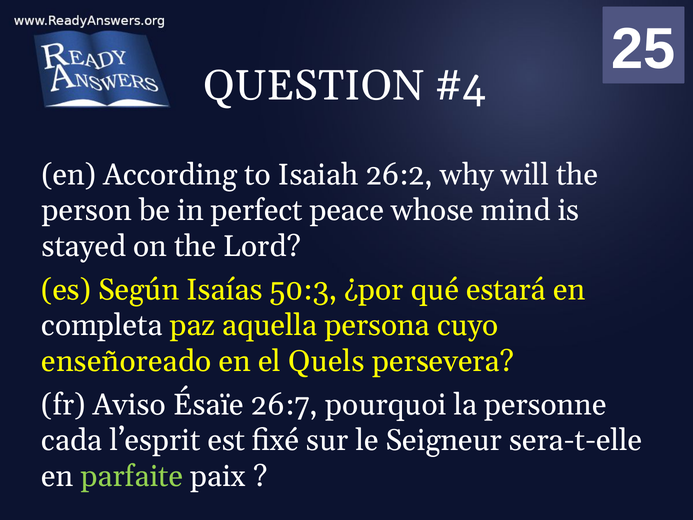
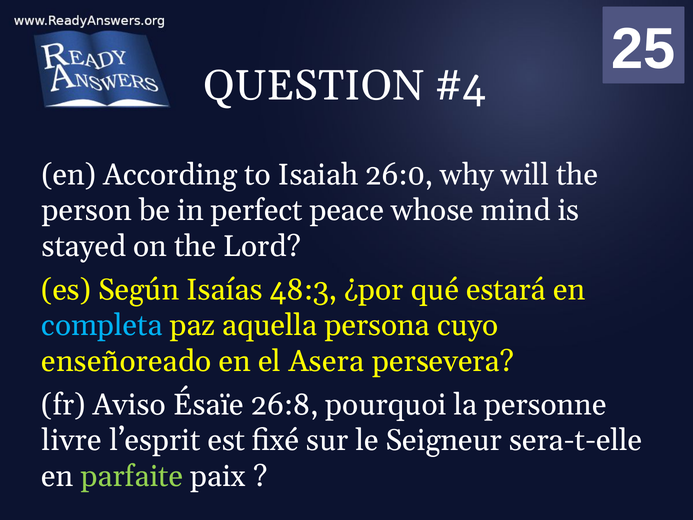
26:2: 26:2 -> 26:0 (399, 175)
50:3: 50:3 -> 48:3 (303, 290)
completa colour: white -> light blue (102, 325)
Quels: Quels -> Asera (327, 361)
26:7: 26:7 -> 26:8 (285, 405)
cada: cada -> livre (72, 440)
